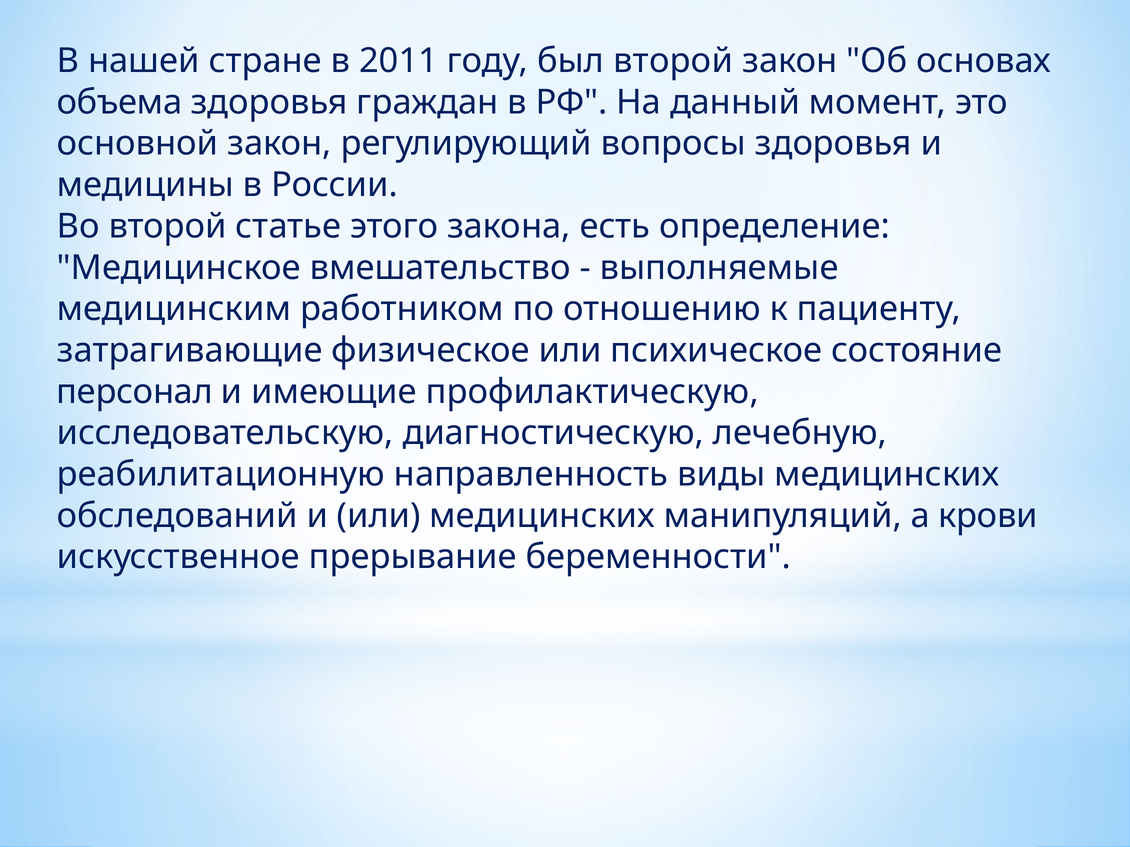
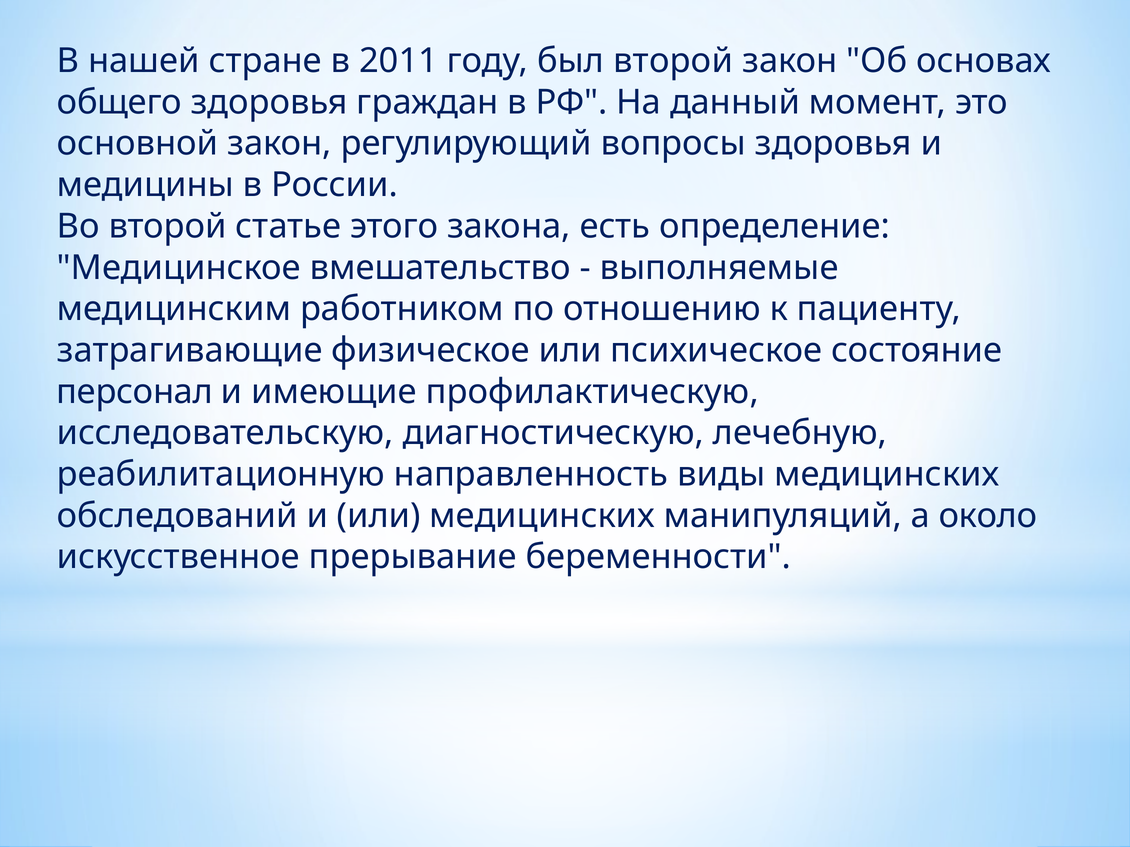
объема: объема -> общего (119, 102)
крови: крови -> около (988, 516)
